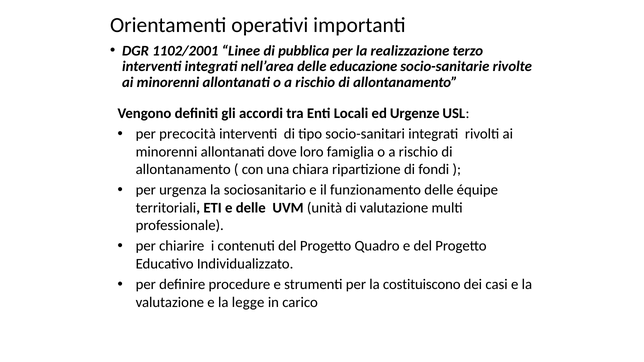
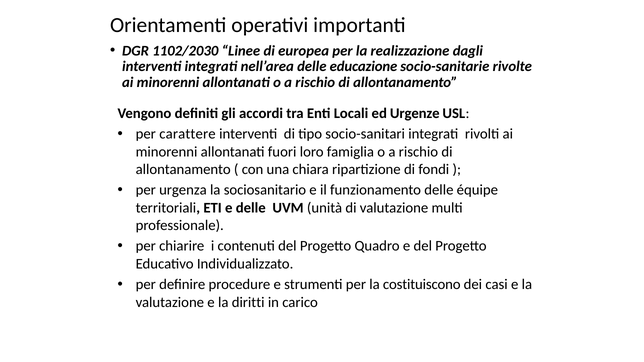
1102/2001: 1102/2001 -> 1102/2030 (185, 51)
pubblica: pubblica -> europea (304, 51)
terzo: terzo -> dagli (468, 51)
precocità: precocità -> carattere (187, 134)
dove: dove -> fuori (282, 152)
legge: legge -> diritti (248, 302)
